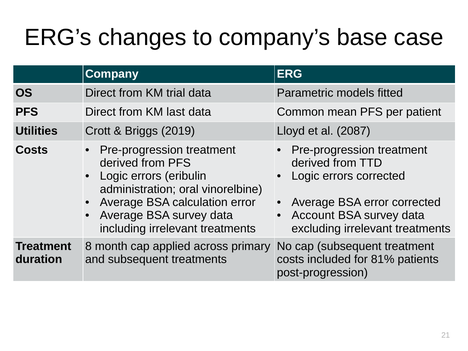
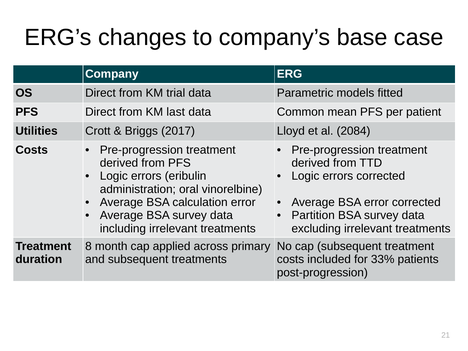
2019: 2019 -> 2017 (178, 131)
2087: 2087 -> 2084 (353, 131)
Account: Account -> Partition (313, 215)
81%: 81% -> 33% (383, 259)
